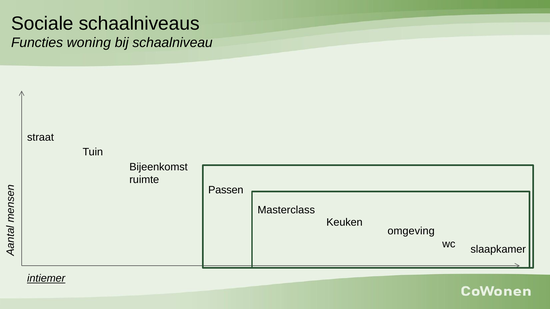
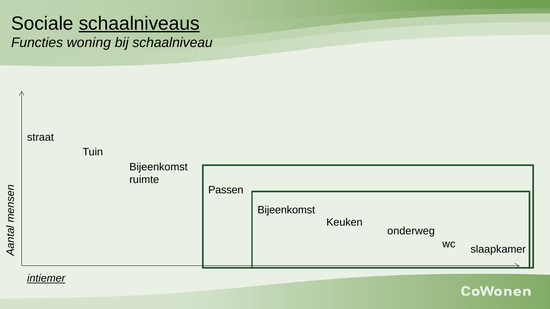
schaalniveaus underline: none -> present (139, 23)
Masterclass: Masterclass -> Bijeenkomst (286, 210)
omgeving: omgeving -> onderweg (411, 231)
